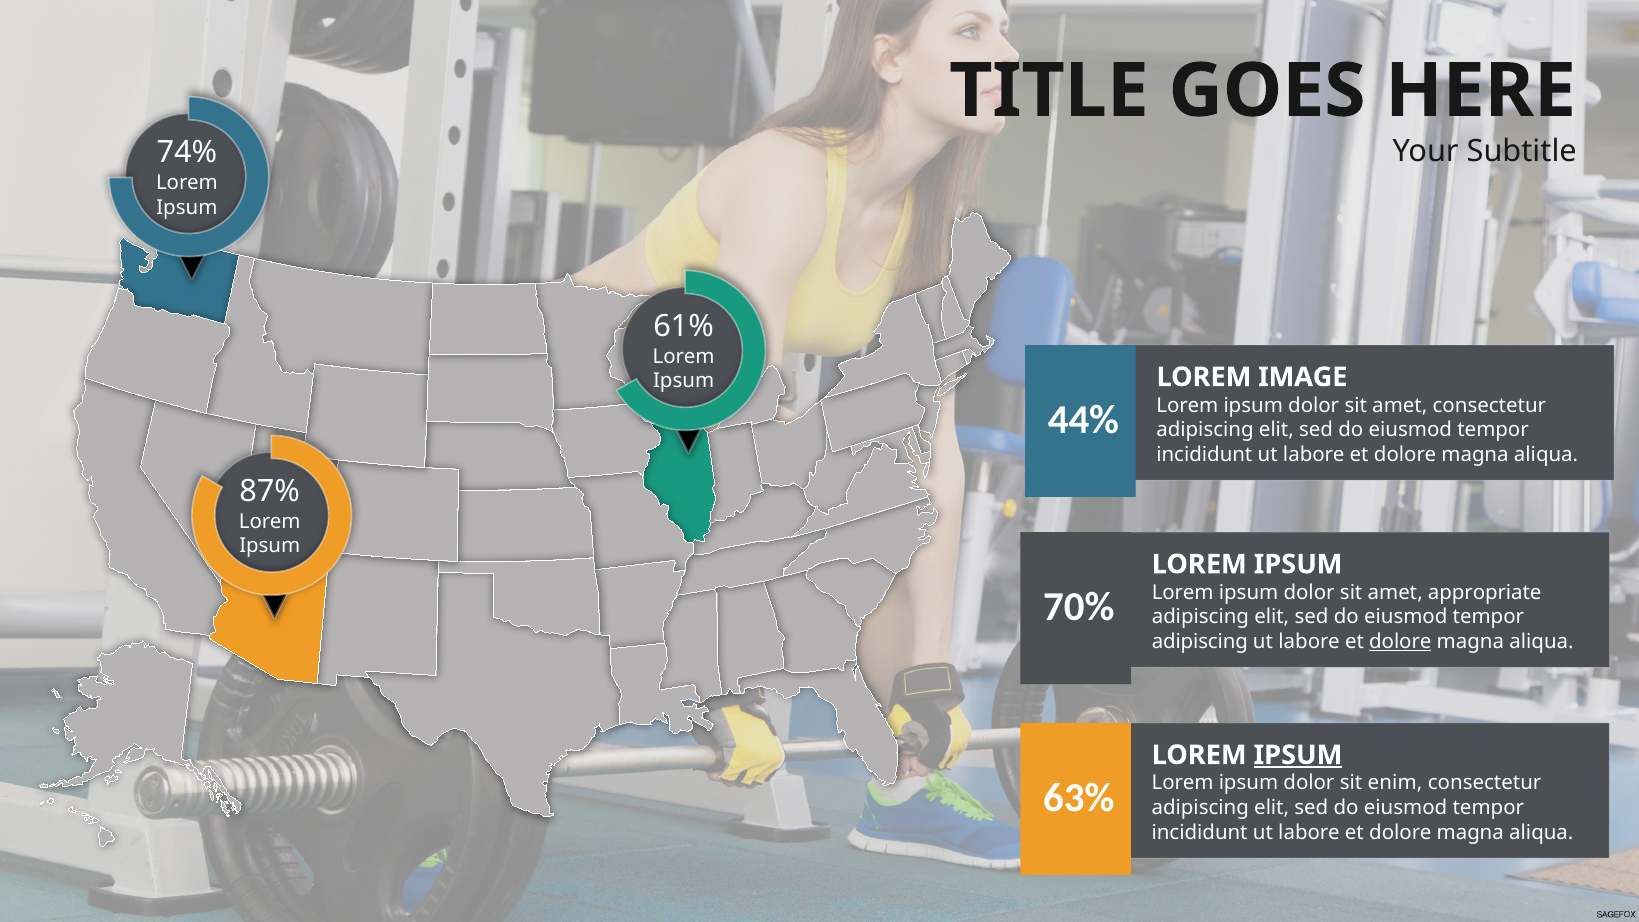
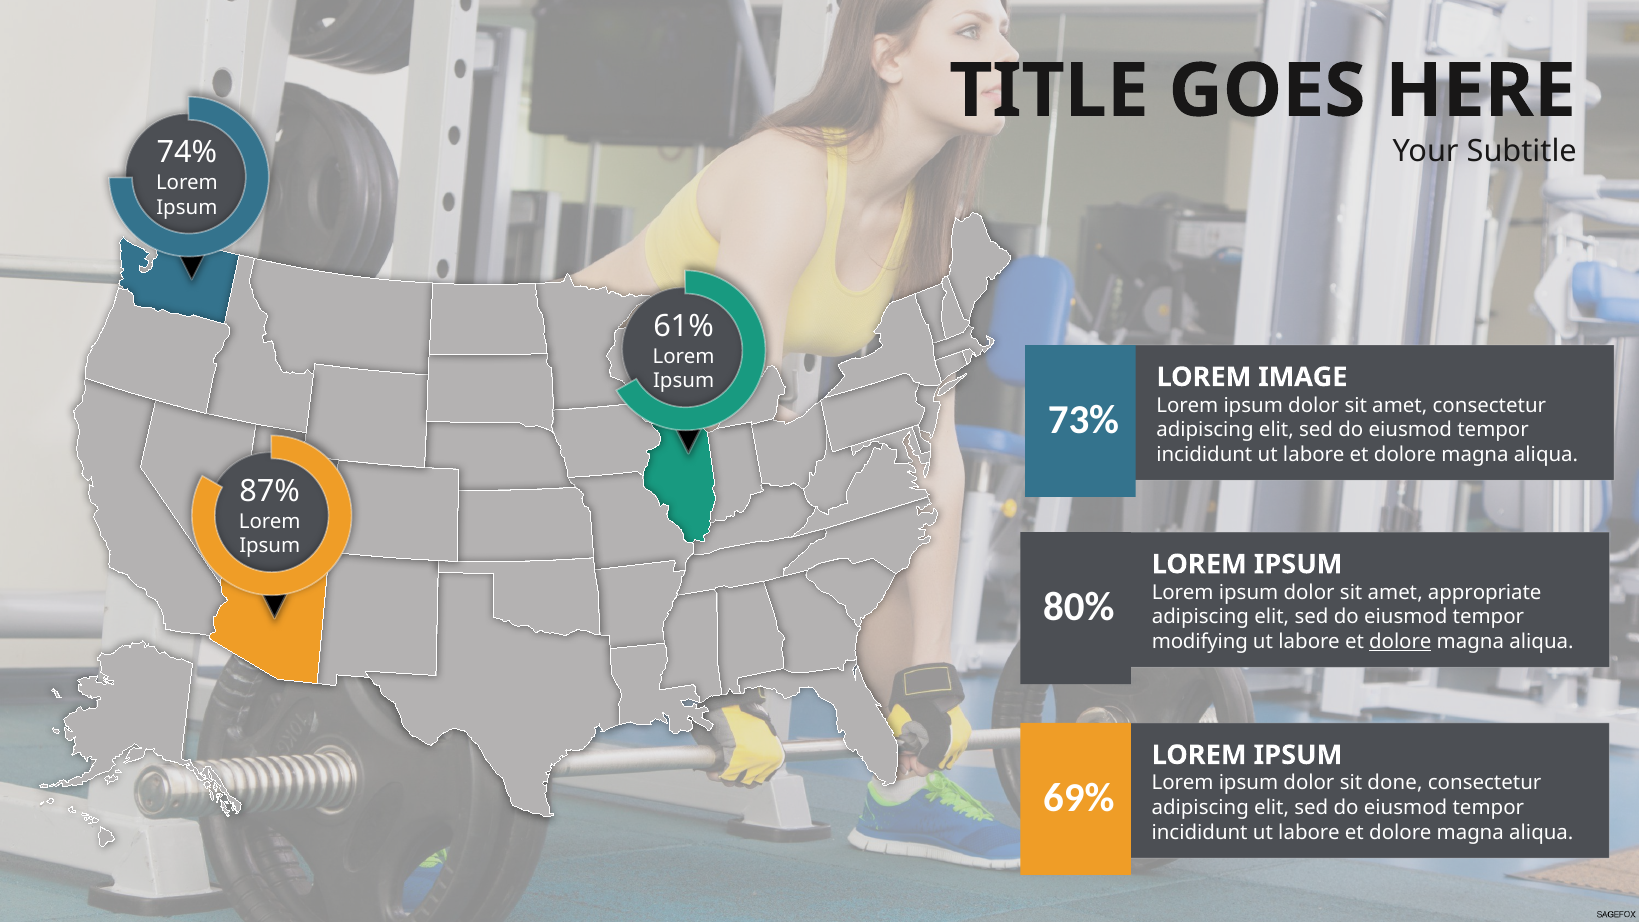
44%: 44% -> 73% (1083, 420)
70%: 70% -> 80% (1079, 607)
adipiscing: adipiscing -> modifying (1200, 642)
IPSUM underline: present -> none (1298, 755)
enim: enim -> done (1395, 783)
63%: 63% -> 69% (1079, 798)
